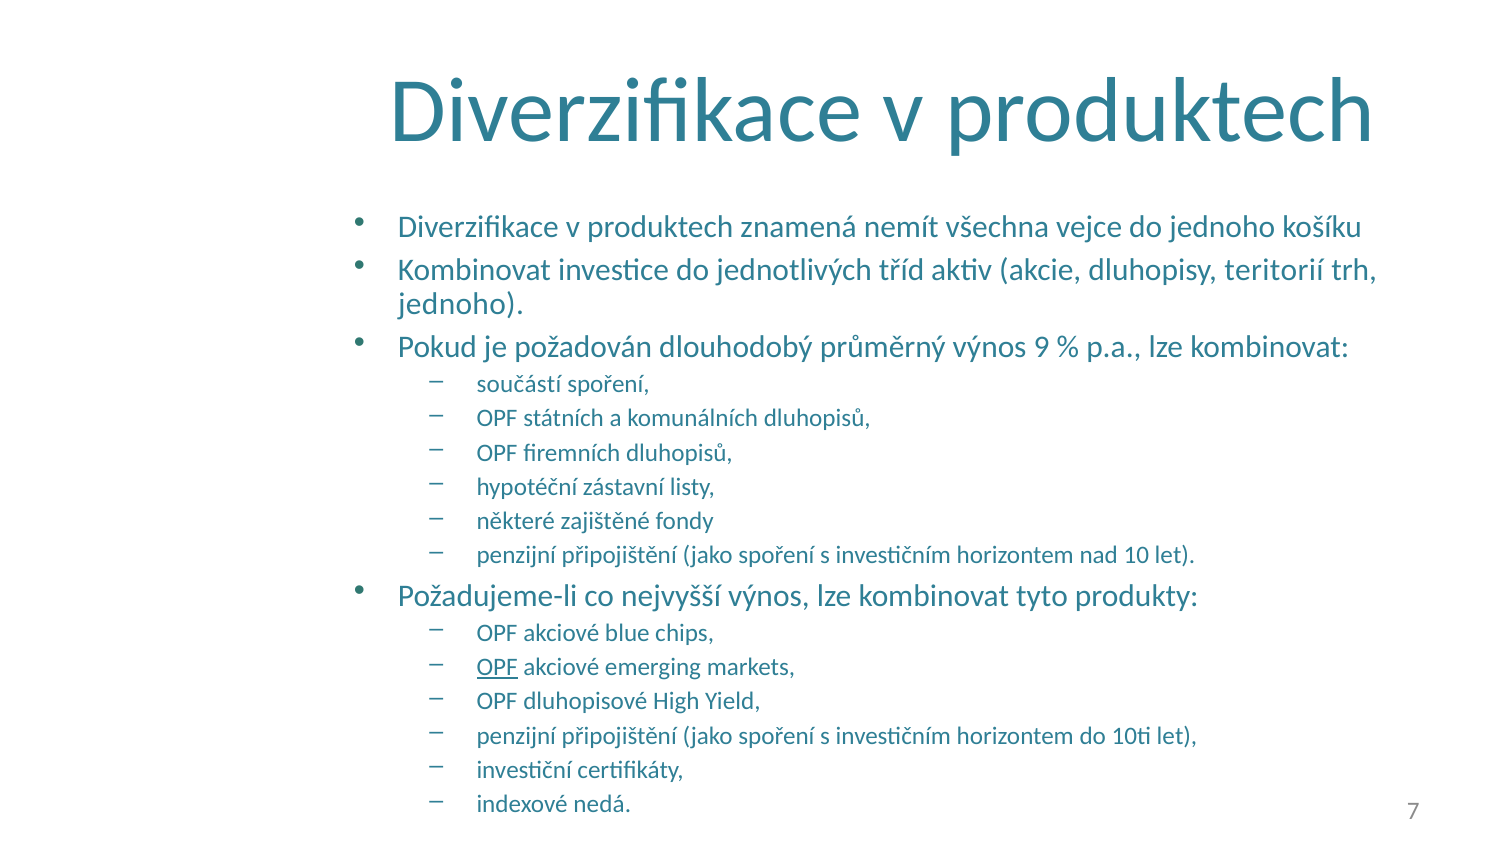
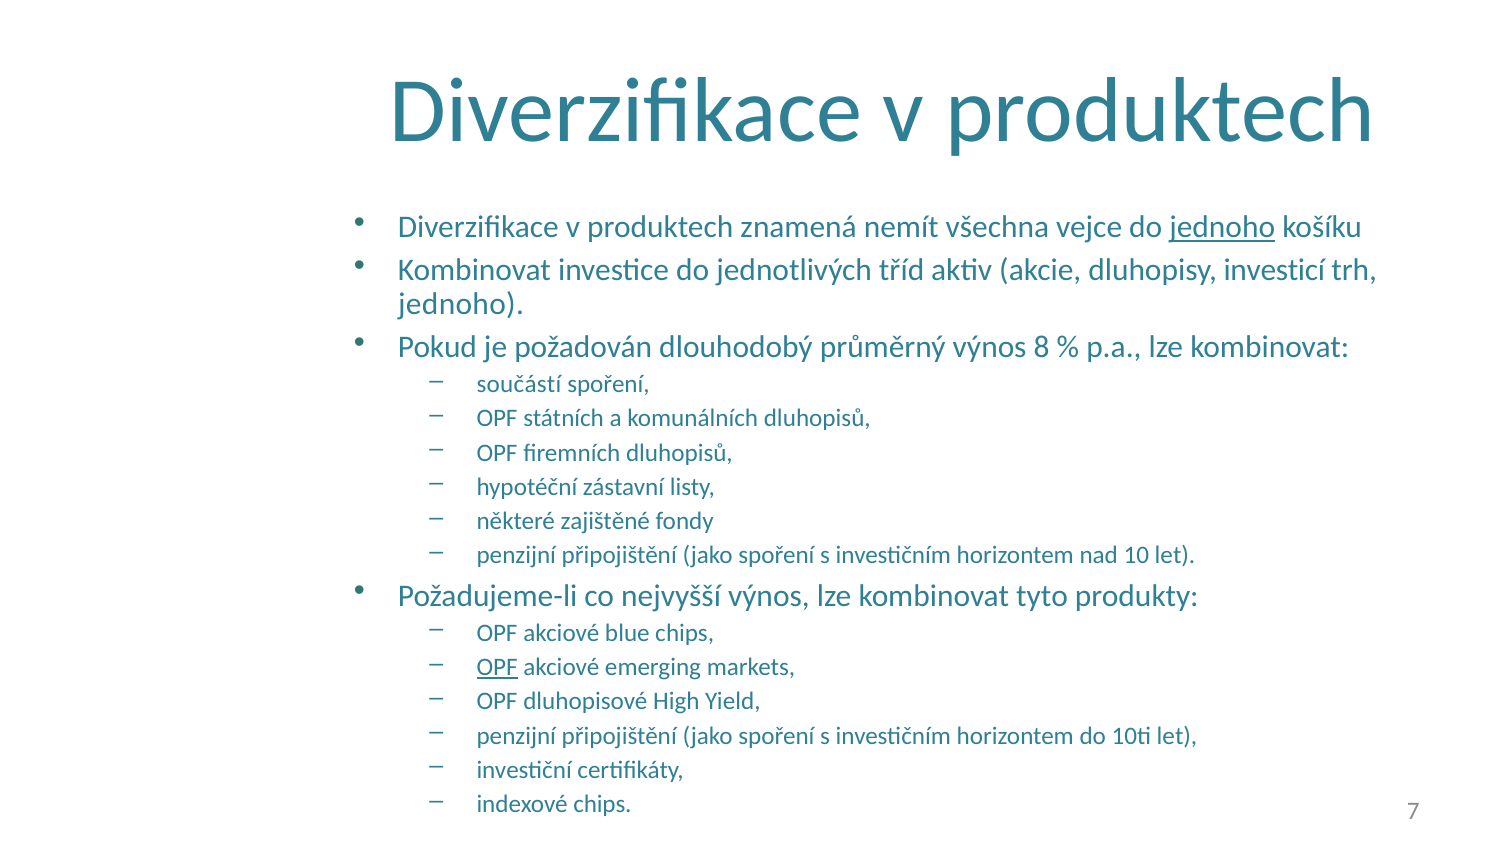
jednoho underline: none -> present (1222, 227)
teritorií: teritorií -> investicí (1274, 270)
9: 9 -> 8 (1042, 347)
indexové nedá: nedá -> chips (602, 805)
